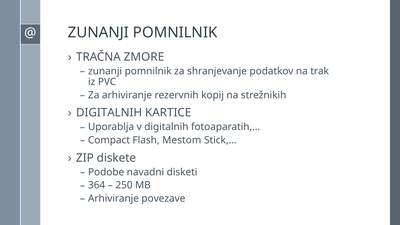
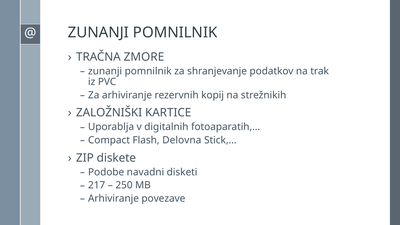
DIGITALNIH: DIGITALNIH -> ZALOŽNIŠKI (109, 113)
Mestom: Mestom -> Delovna (182, 140)
364: 364 -> 217 (97, 185)
